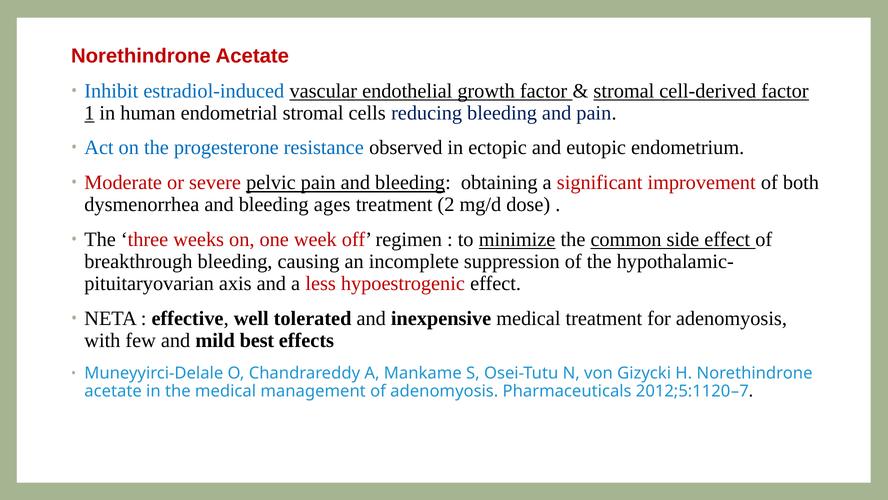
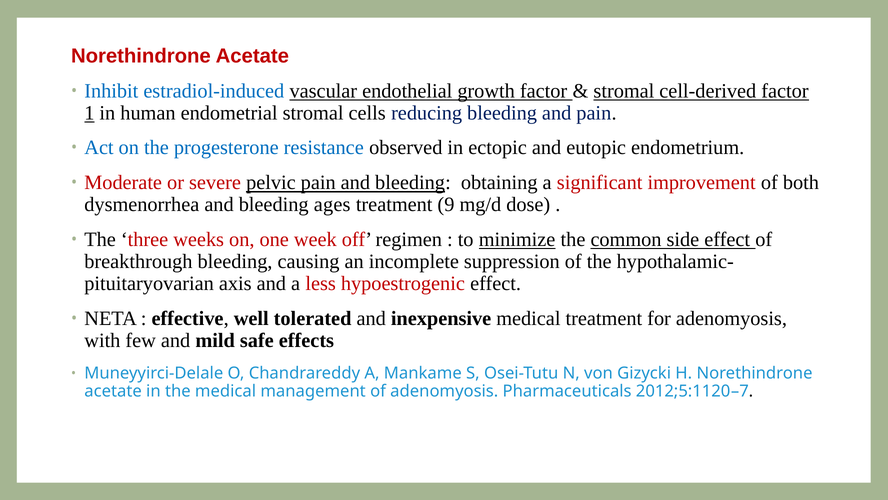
2: 2 -> 9 (446, 204)
best: best -> safe (257, 340)
